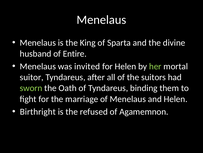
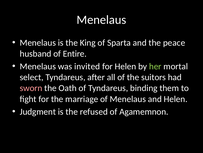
divine: divine -> peace (174, 43)
suitor: suitor -> select (32, 77)
sworn colour: light green -> pink (31, 88)
Birthright: Birthright -> Judgment (38, 111)
